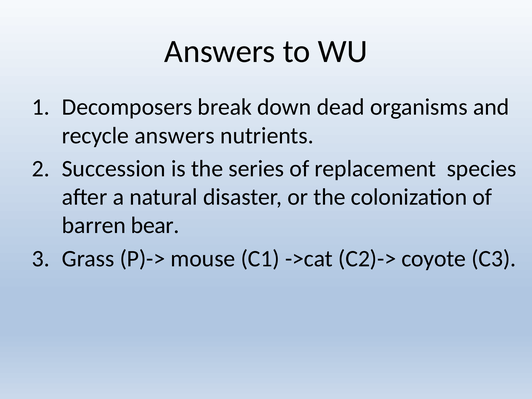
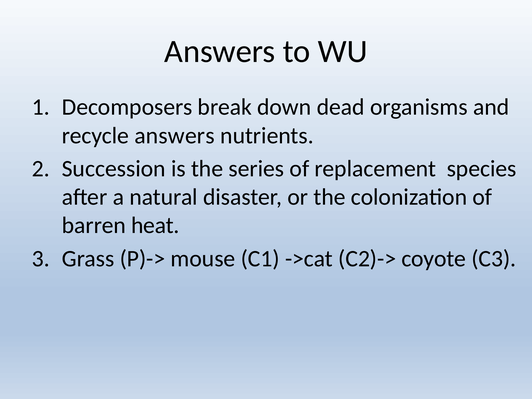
bear: bear -> heat (155, 225)
